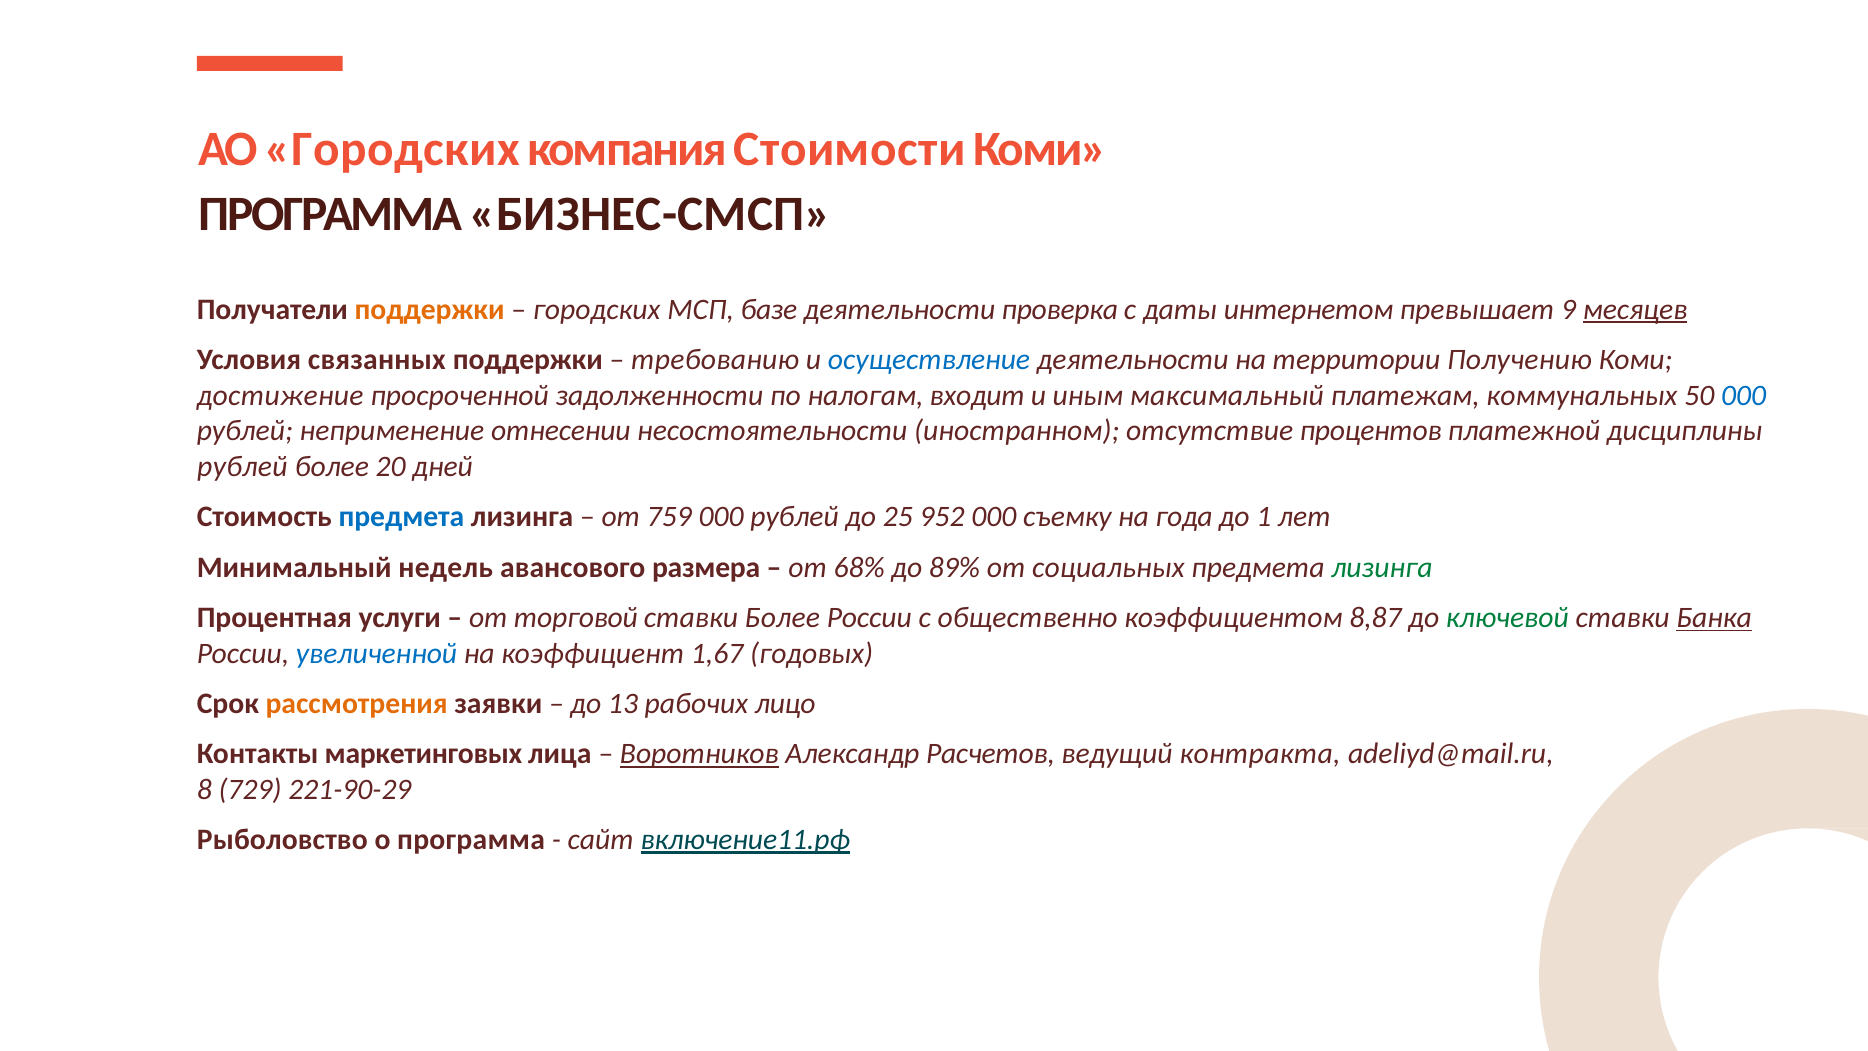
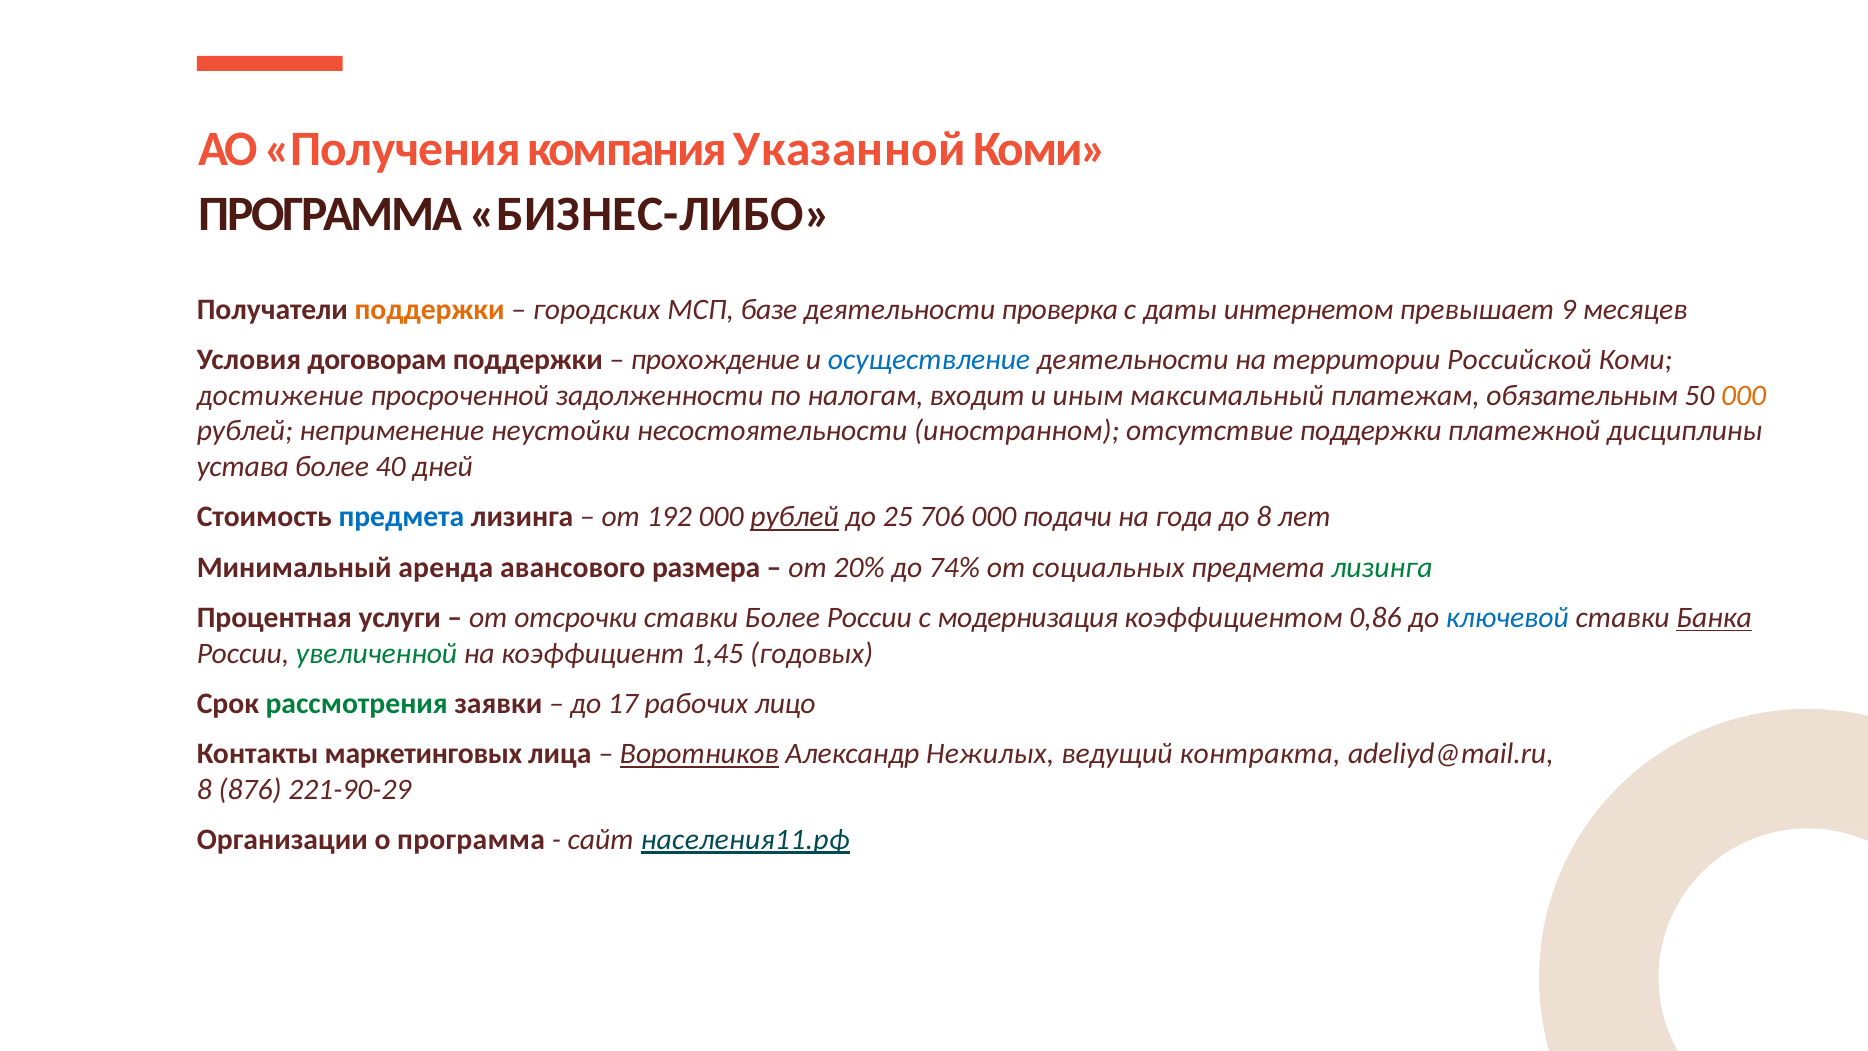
АО Городских: Городских -> Получения (393, 149)
Стоимости: Стоимости -> Указанной (850, 149)
БИЗНЕС-СМСП: БИЗНЕС-СМСП -> БИЗНЕС-ЛИБО (650, 214)
месяцев underline: present -> none (1635, 309)
связанных: связанных -> договорам (377, 360)
требованию: требованию -> прохождение (715, 360)
Получению: Получению -> Российской (1519, 360)
коммунальных: коммунальных -> обязательным (1582, 395)
000 colour: blue -> orange (1744, 395)
отнесении: отнесении -> неустойки (561, 431)
отсутствие процентов: процентов -> поддержки (1371, 431)
рублей: рублей -> устава (243, 466)
20: 20 -> 40 (391, 466)
759: 759 -> 192 (669, 517)
рублей underline: none -> present (795, 517)
952: 952 -> 706 (942, 517)
съемку: съемку -> подачи (1067, 517)
до 1: 1 -> 8 (1264, 517)
недель: недель -> аренда (446, 567)
68%: 68% -> 20% (859, 567)
89%: 89% -> 74% (955, 567)
торговой: торговой -> отсрочки (576, 618)
общественно: общественно -> модернизация (1028, 618)
8,87: 8,87 -> 0,86 (1376, 618)
ключевой colour: green -> blue (1507, 618)
увеличенной colour: blue -> green (377, 653)
1,67: 1,67 -> 1,45 (717, 653)
рассмотрения colour: orange -> green (357, 704)
13: 13 -> 17 (623, 704)
Расчетов: Расчетов -> Нежилых (990, 754)
729: 729 -> 876 (250, 790)
Рыболовство: Рыболовство -> Организации (282, 840)
включение11.рф: включение11.рф -> населения11.рф (745, 840)
